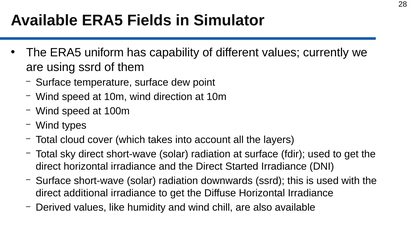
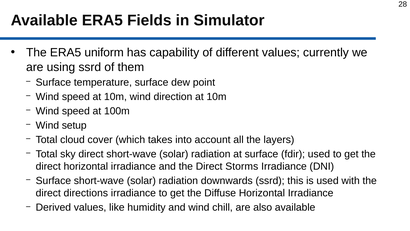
types: types -> setup (74, 125)
Started: Started -> Storms (242, 166)
additional: additional -> directions (86, 193)
